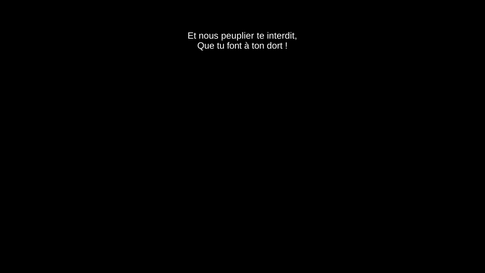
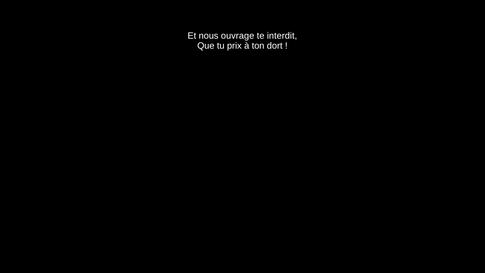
peuplier: peuplier -> ouvrage (238, 36)
font: font -> prix (234, 46)
